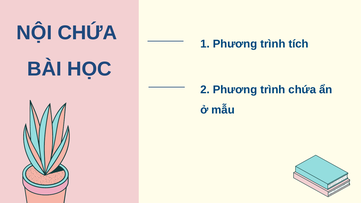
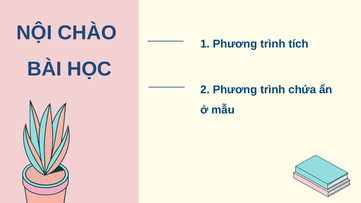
NỘI CHỨA: CHỨA -> CHÀO (87, 33)
